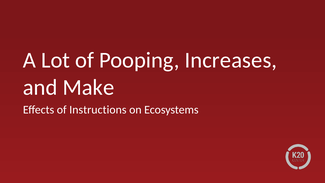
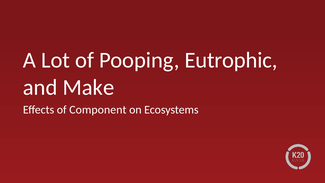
Increases: Increases -> Eutrophic (231, 60)
Instructions: Instructions -> Component (98, 110)
